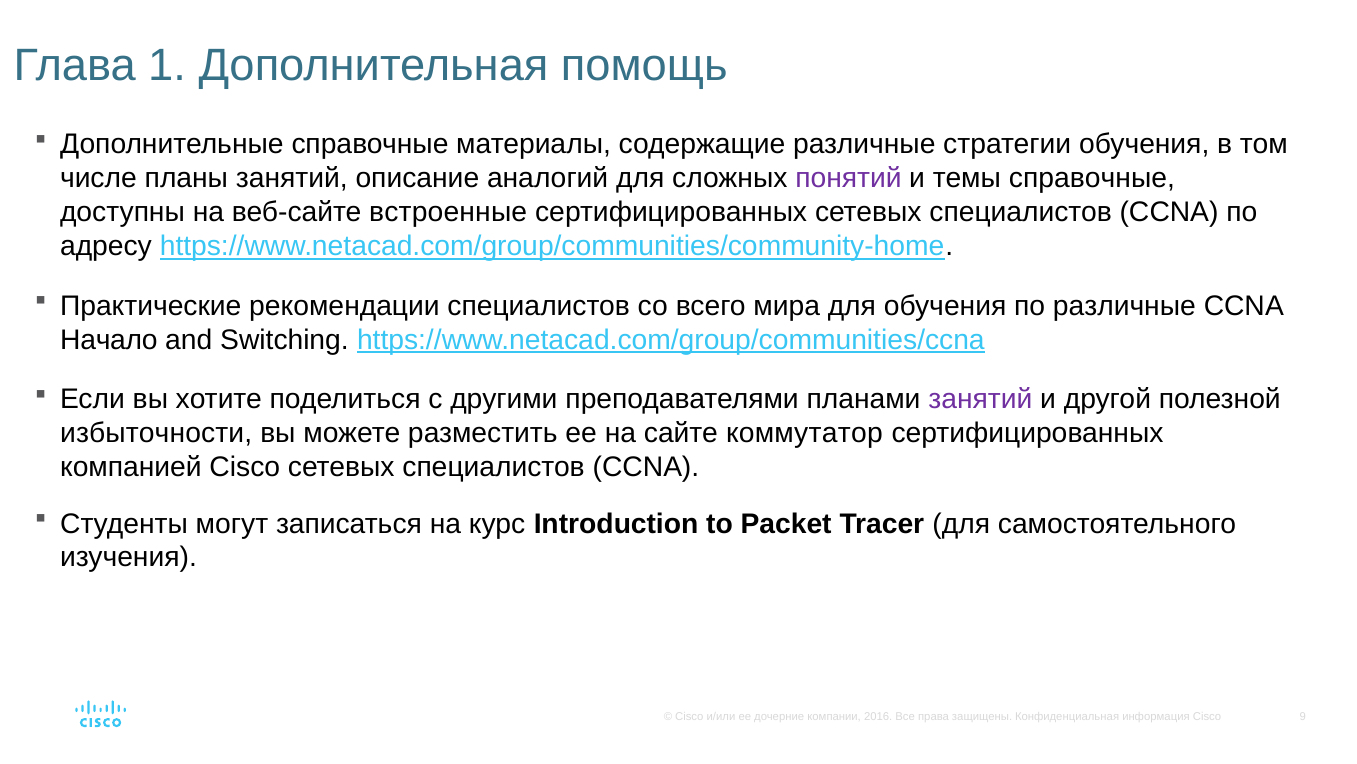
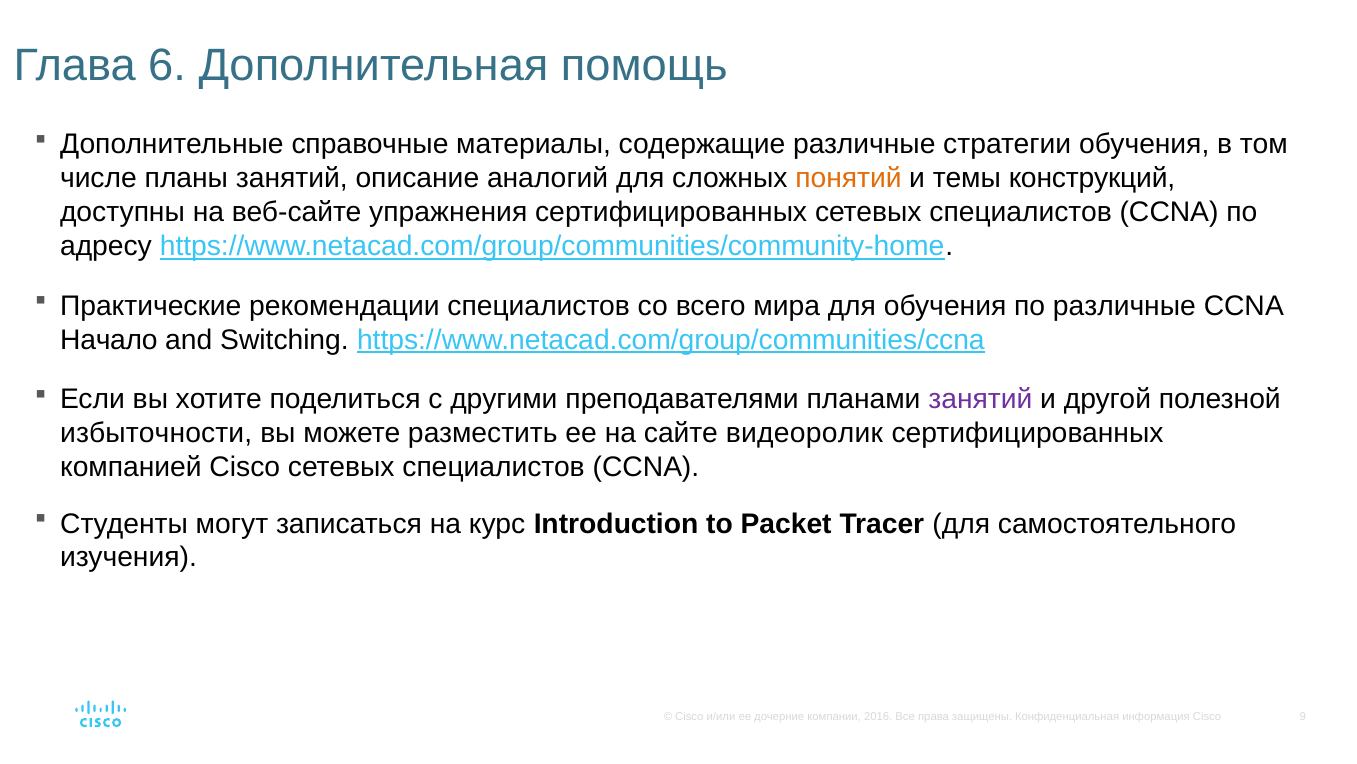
1: 1 -> 6 (167, 65)
понятий colour: purple -> orange (848, 178)
темы справочные: справочные -> конструкций (1092, 178)
встроенные: встроенные -> упражнения (448, 212)
коммутатор: коммутатор -> видеоролик (804, 433)
